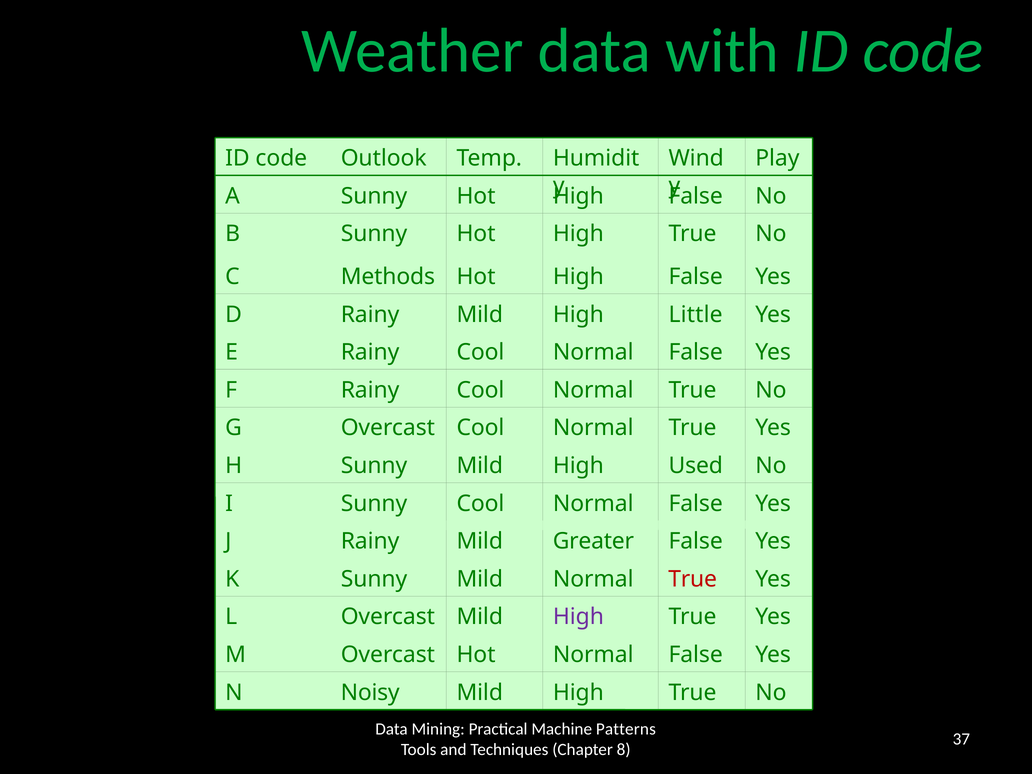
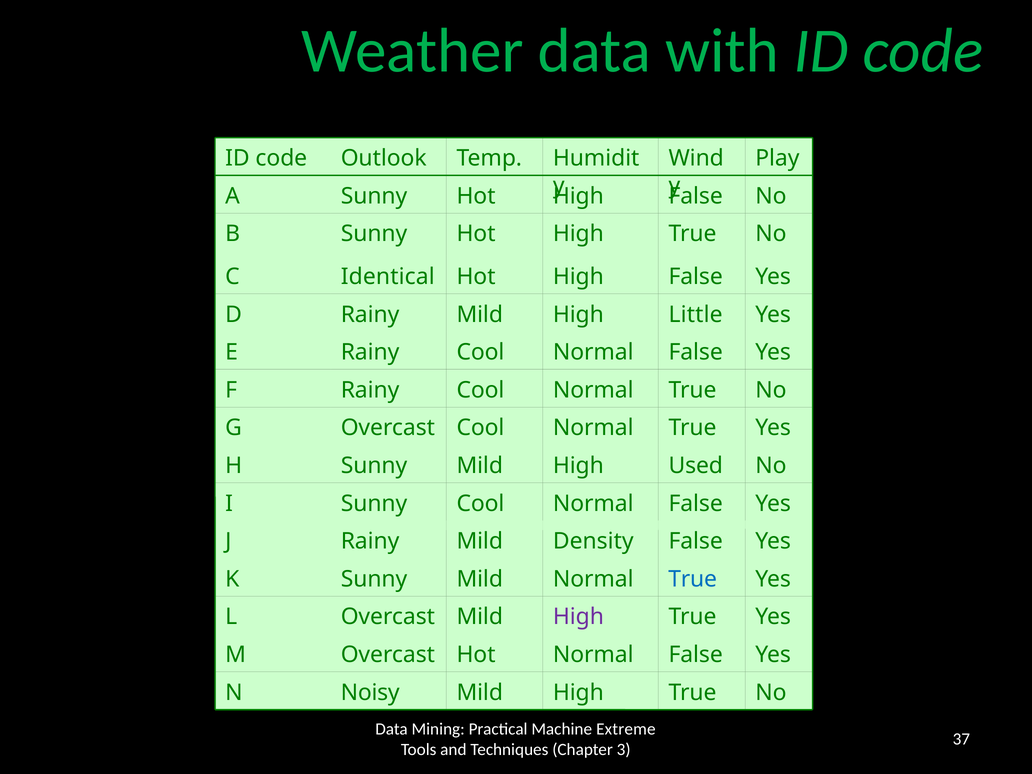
Methods: Methods -> Identical (388, 277)
Greater: Greater -> Density (593, 541)
True colour: red -> blue (693, 579)
Patterns: Patterns -> Extreme (626, 729)
8: 8 -> 3 (624, 749)
